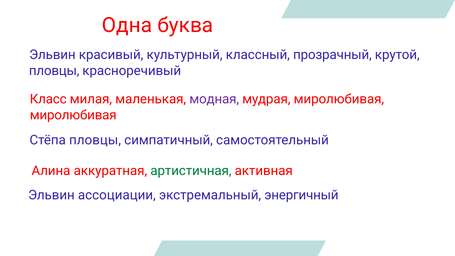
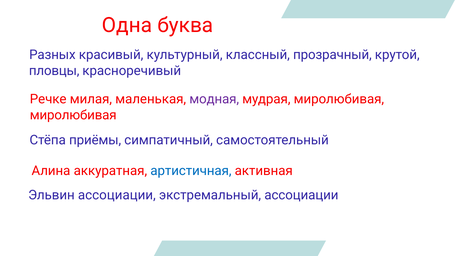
Эльвин: Эльвин -> Разных (52, 55)
Класс: Класс -> Речке (48, 99)
Стёпа пловцы: пловцы -> приёмы (95, 140)
артистичная colour: green -> blue (191, 171)
экстремальный энергичный: энергичный -> ассоциации (301, 195)
